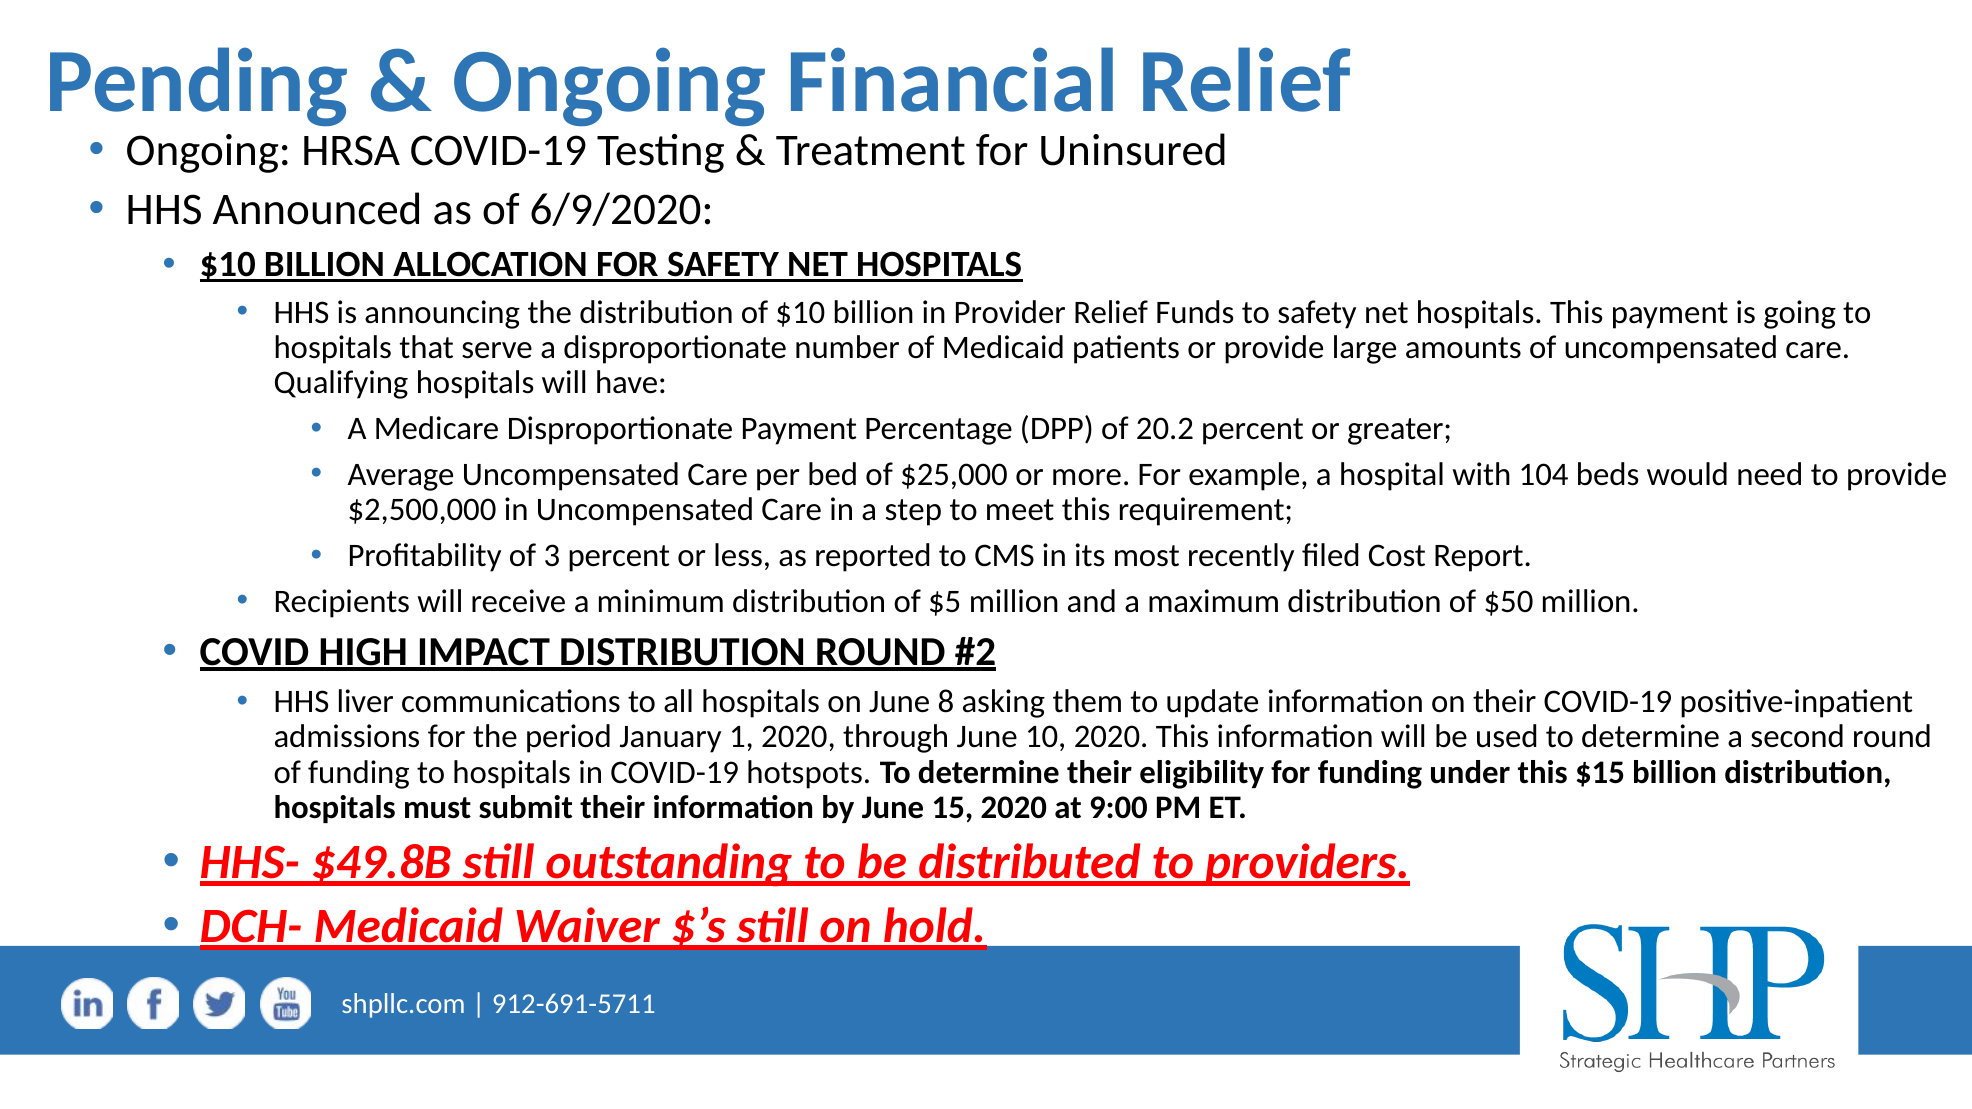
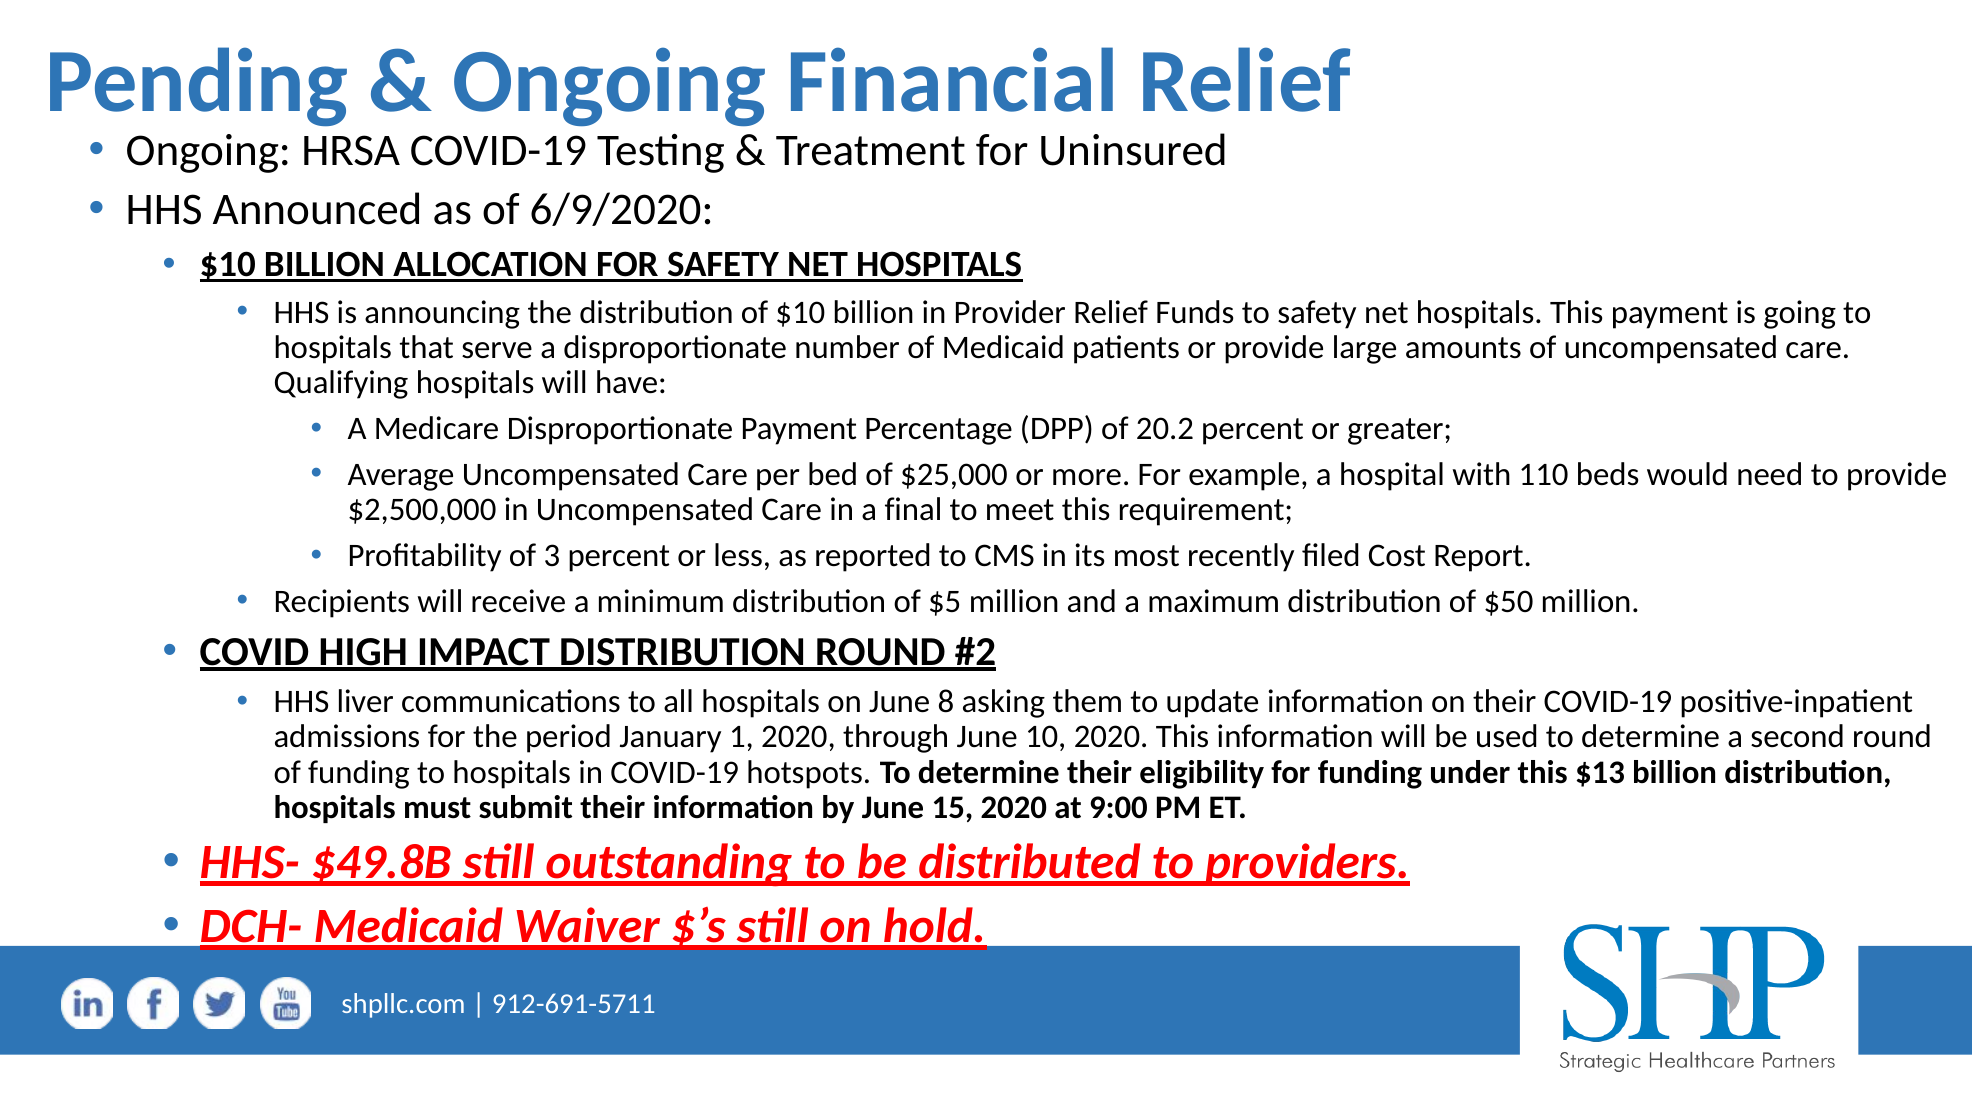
104: 104 -> 110 (1544, 475)
step: step -> final (913, 510)
$15: $15 -> $13 (1600, 773)
